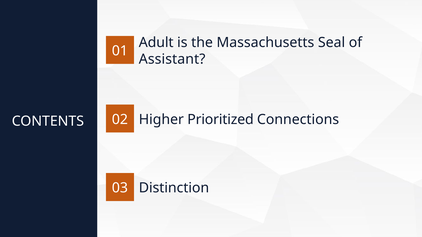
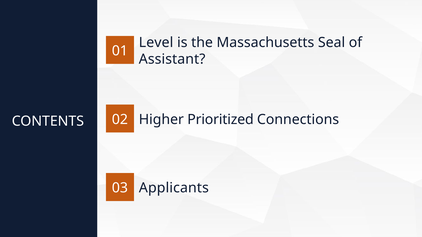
Adult: Adult -> Level (156, 43)
Distinction: Distinction -> Applicants (174, 188)
